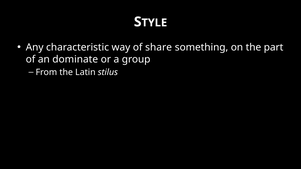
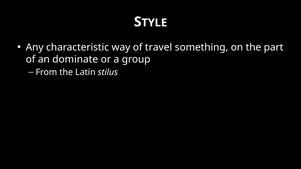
share: share -> travel (159, 47)
